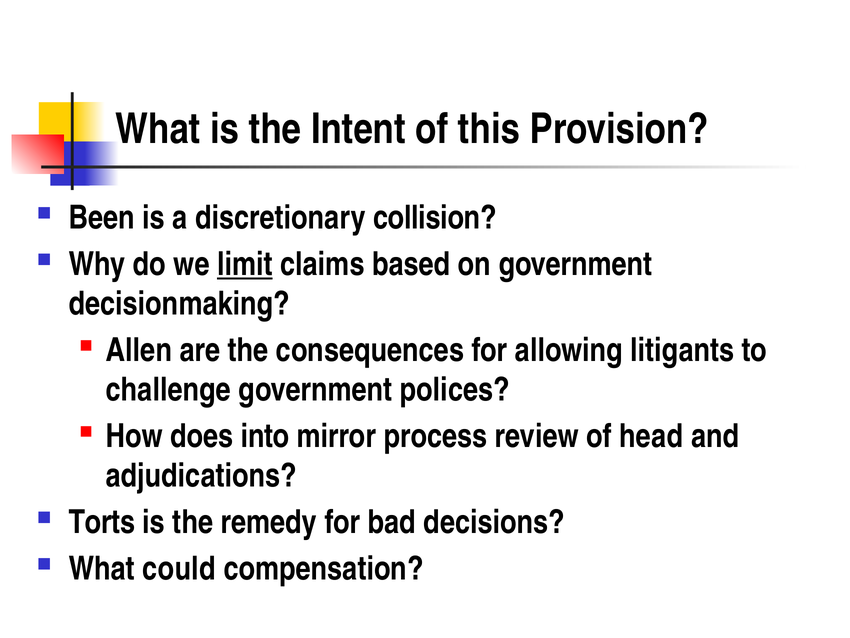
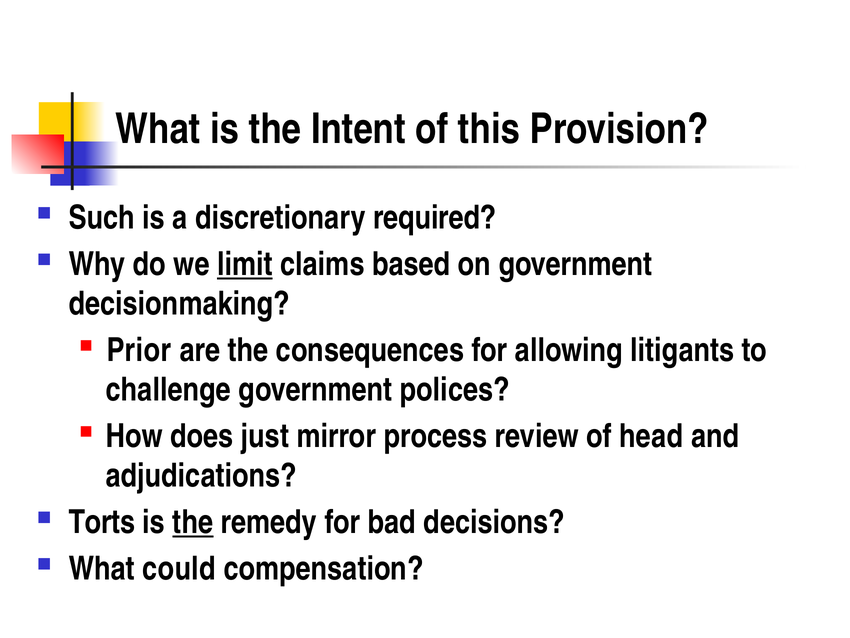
Been: Been -> Such (102, 218)
collision: collision -> required (435, 218)
Allen: Allen -> Prior (139, 350)
into: into -> just (265, 436)
the underline: none -> present (193, 522)
